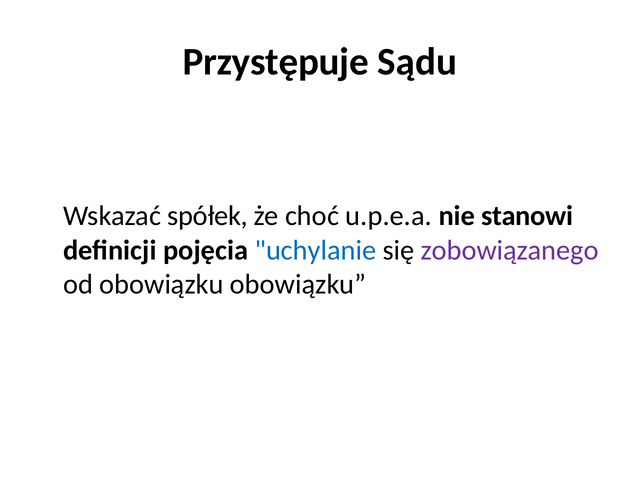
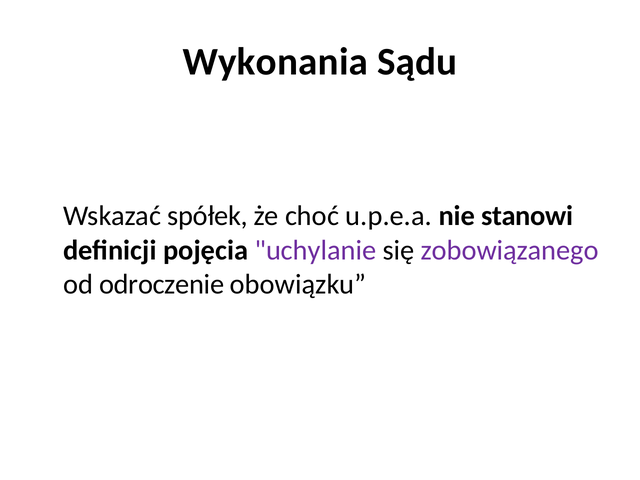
Przystępuje: Przystępuje -> Wykonania (275, 62)
uchylanie colour: blue -> purple (315, 250)
od obowiązku: obowiązku -> odroczenie (162, 284)
